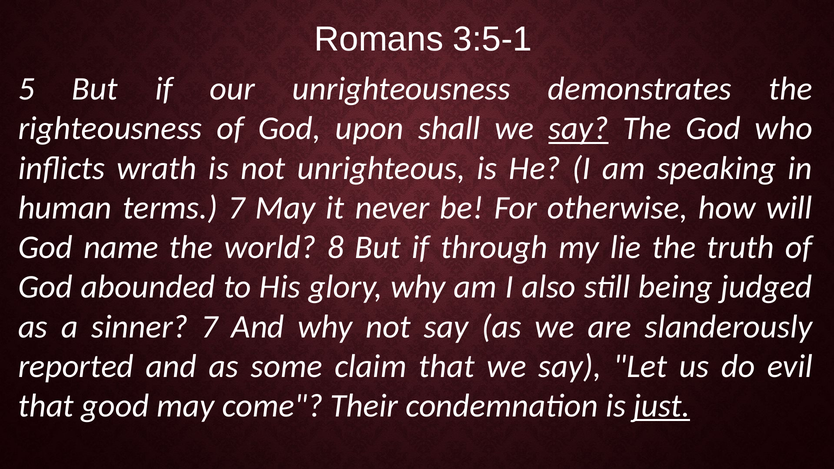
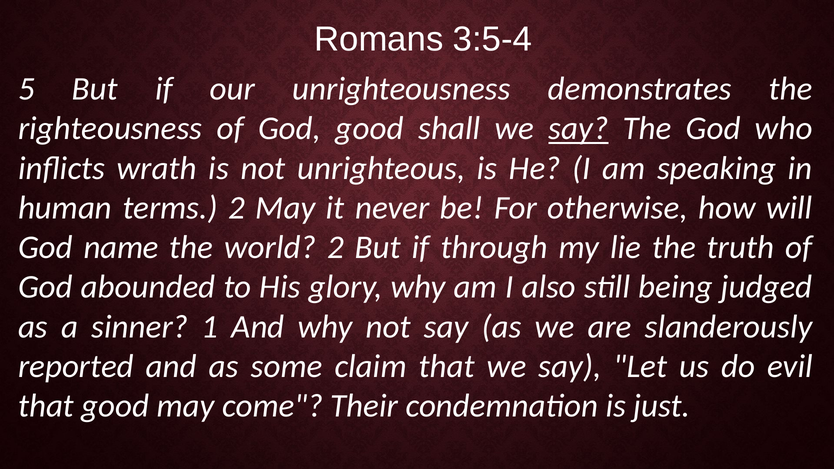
3:5-1: 3:5-1 -> 3:5-4 (493, 39)
God upon: upon -> good (370, 129)
terms 7: 7 -> 2 (237, 208)
world 8: 8 -> 2 (335, 247)
sinner 7: 7 -> 1 (210, 327)
just underline: present -> none (662, 406)
